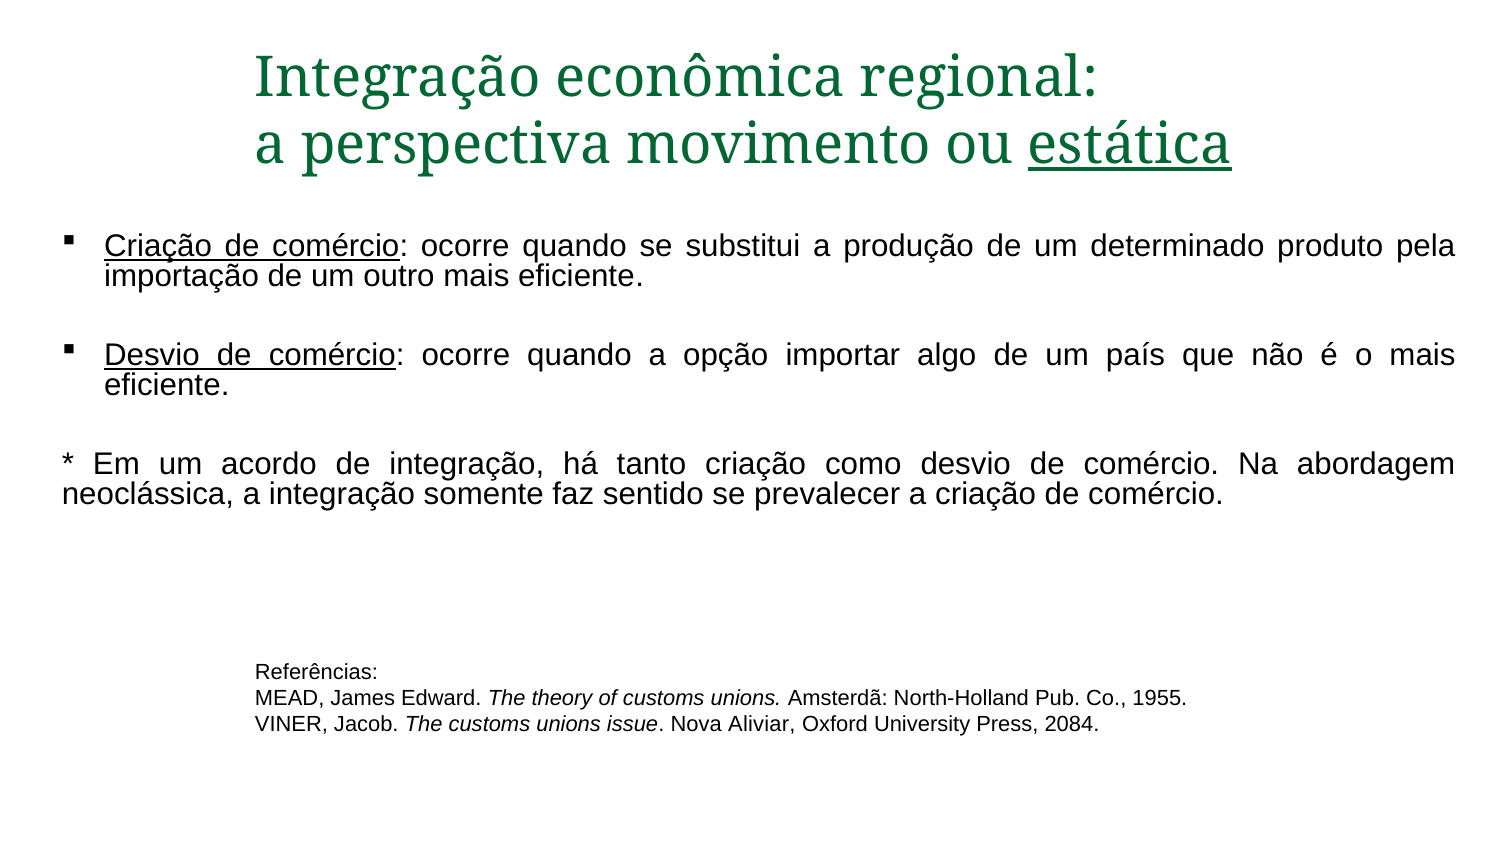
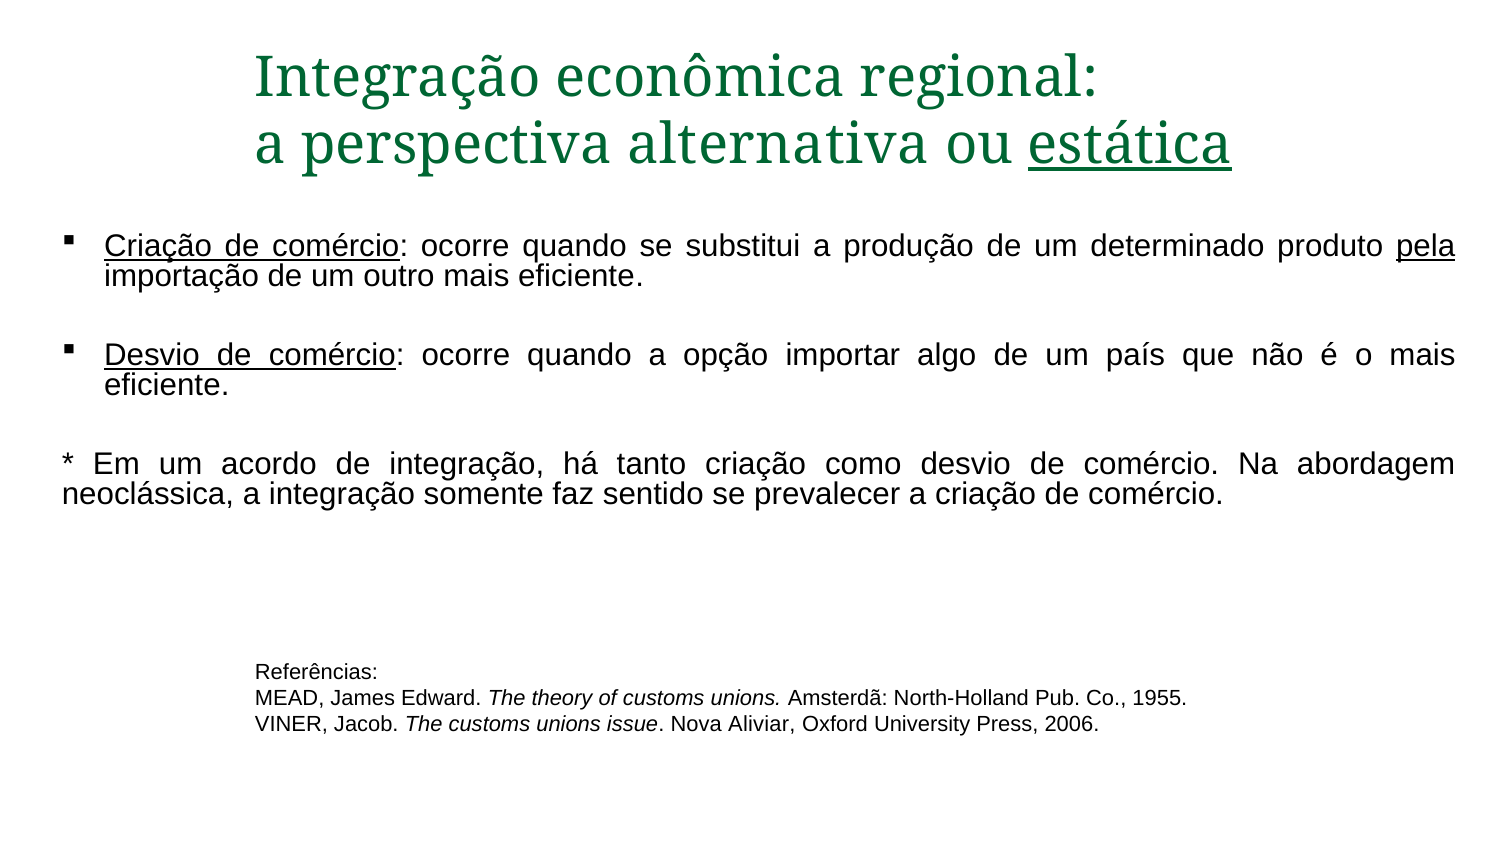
movimento: movimento -> alternativa (778, 145)
pela underline: none -> present (1426, 246)
2084: 2084 -> 2006 (1072, 725)
